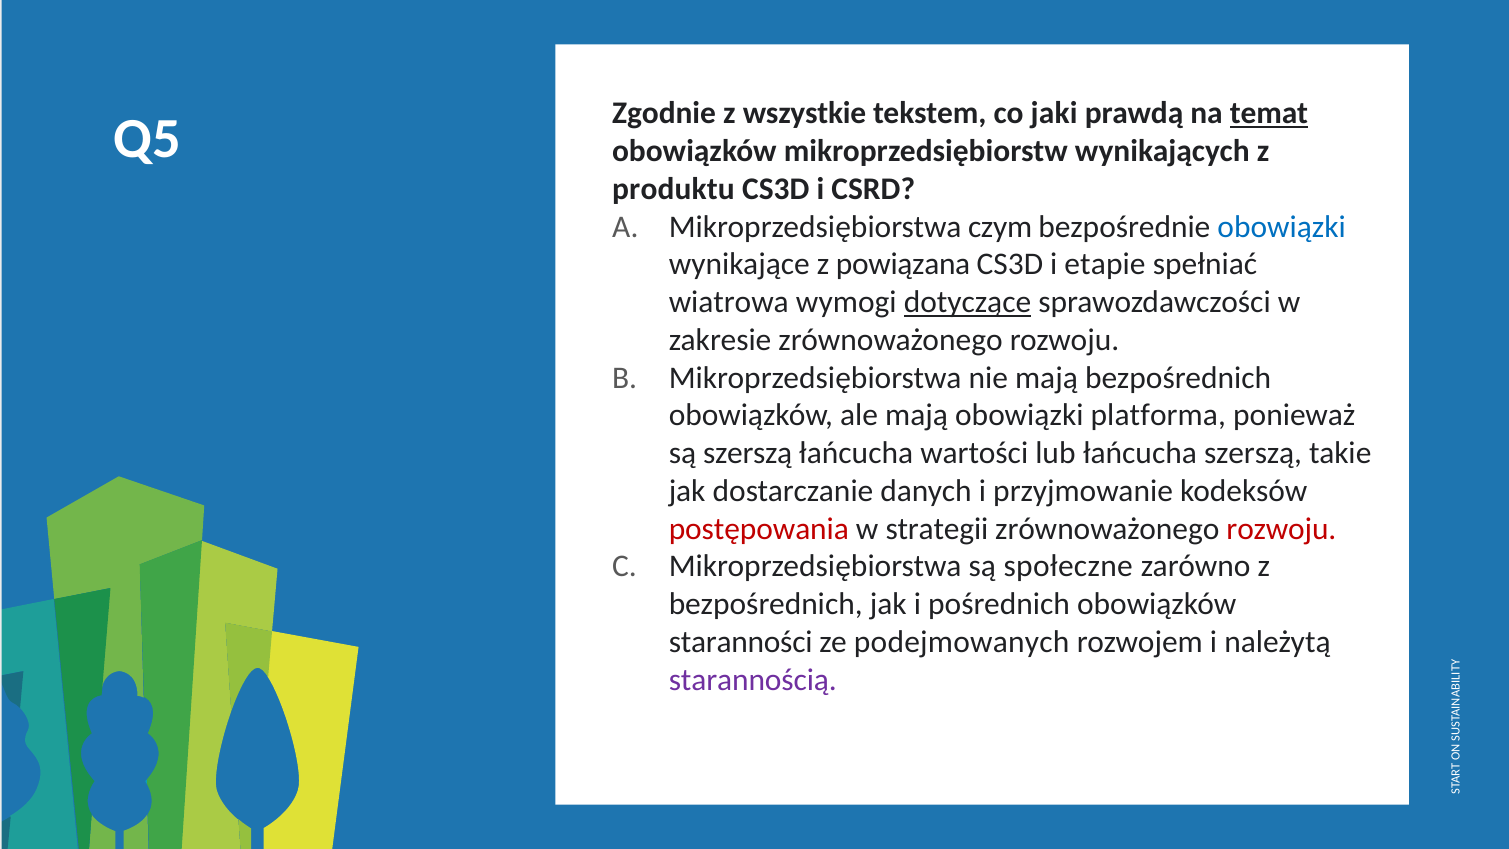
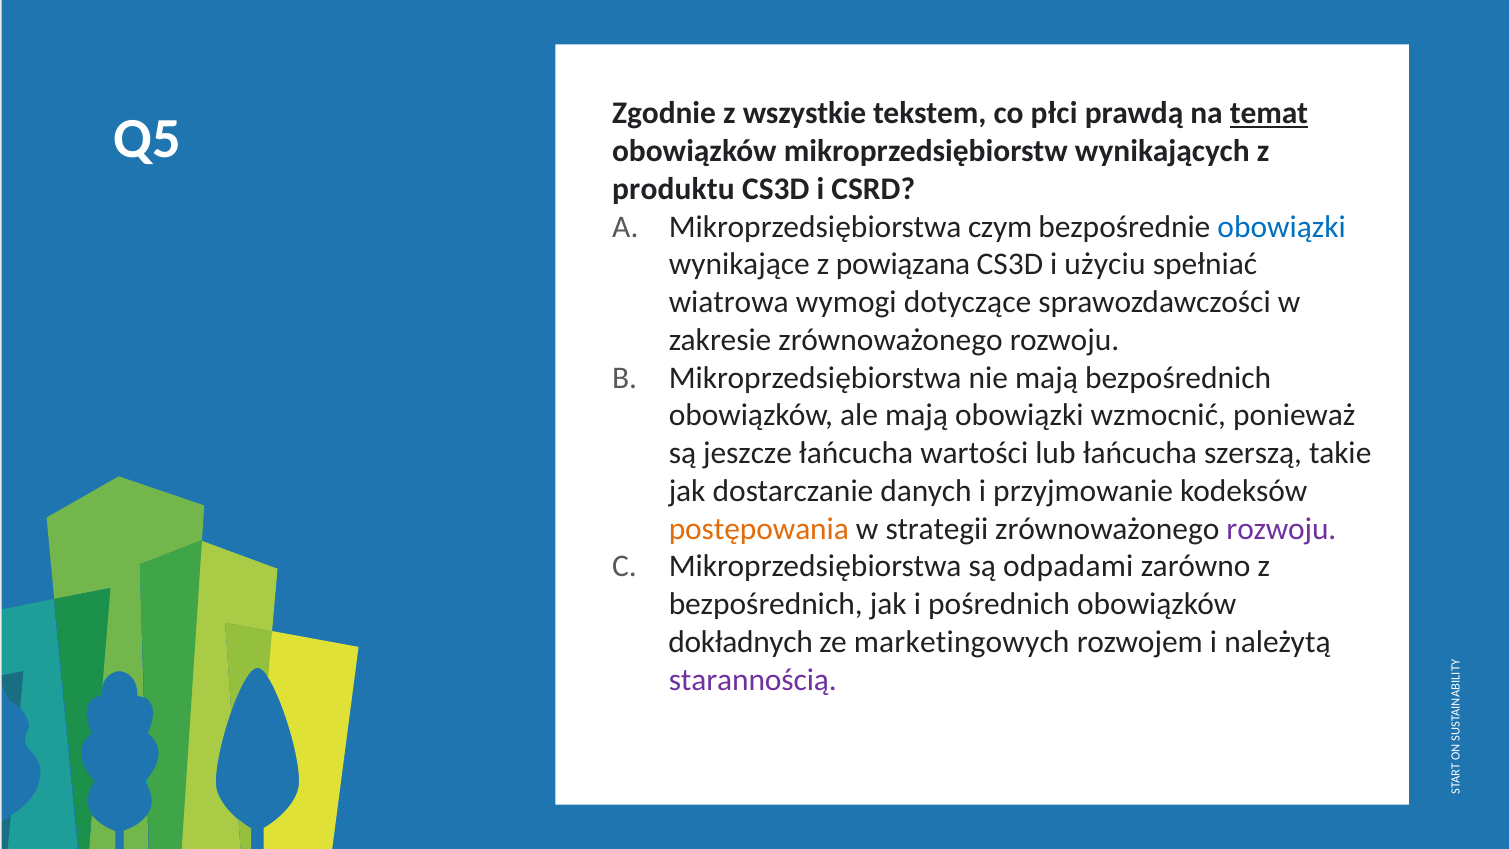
jaki: jaki -> płci (1054, 114)
etapie: etapie -> użyciu (1105, 265)
dotyczące underline: present -> none (967, 302)
platforma: platforma -> wzmocnić (1158, 415)
są szerszą: szerszą -> jeszcze (748, 453)
postępowania colour: red -> orange (759, 529)
rozwoju colour: red -> purple (1281, 529)
społeczne: społeczne -> odpadami (1068, 566)
staranności: staranności -> dokładnych (741, 642)
podejmowanych: podejmowanych -> marketingowych (962, 642)
